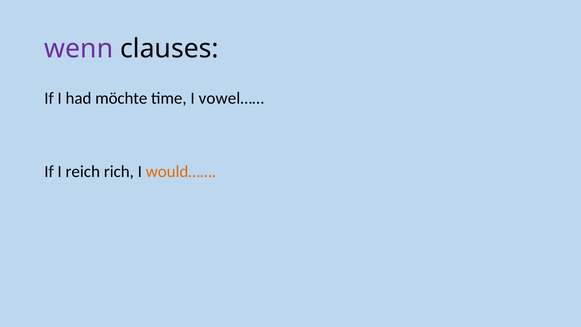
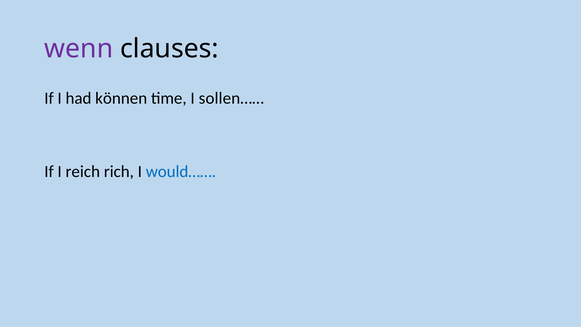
möchte: möchte -> können (121, 98)
vowel……: vowel…… -> sollen…… (231, 98)
would…… colour: orange -> blue (181, 171)
